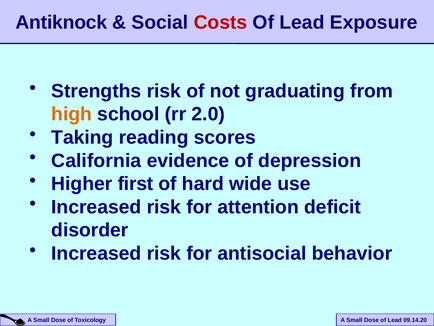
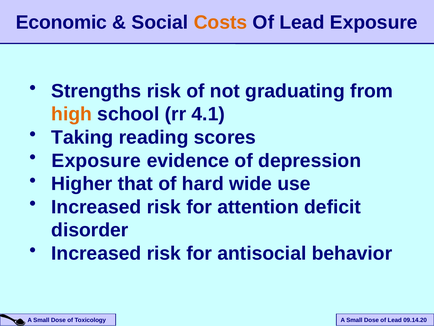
Antiknock: Antiknock -> Economic (61, 22)
Costs colour: red -> orange (220, 22)
2.0: 2.0 -> 4.1 (208, 114)
California: California -> Exposure (96, 160)
first: first -> that (135, 184)
